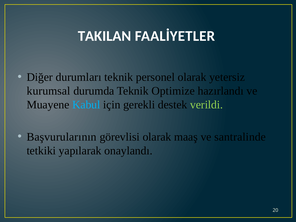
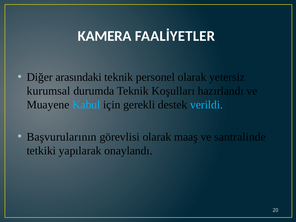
TAKILAN: TAKILAN -> KAMERA (105, 36)
durumları: durumları -> arasındaki (79, 77)
Optimize: Optimize -> Koşulları (173, 91)
verildi colour: light green -> light blue (207, 105)
